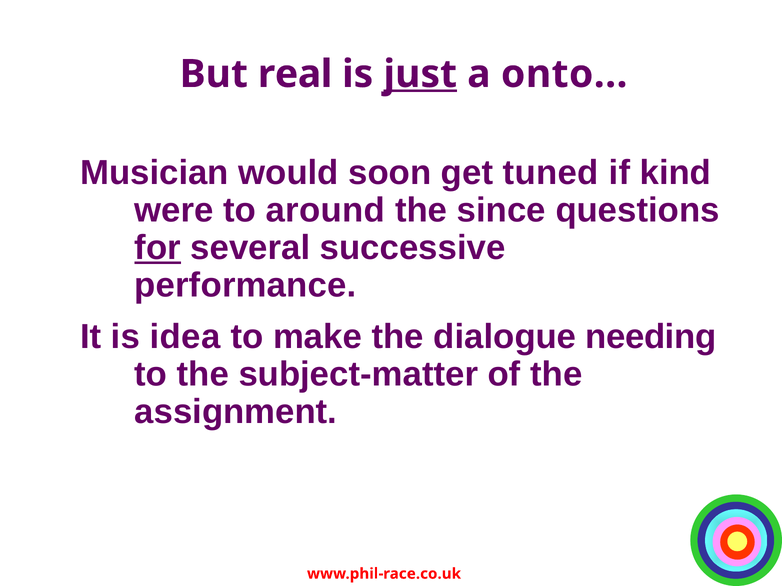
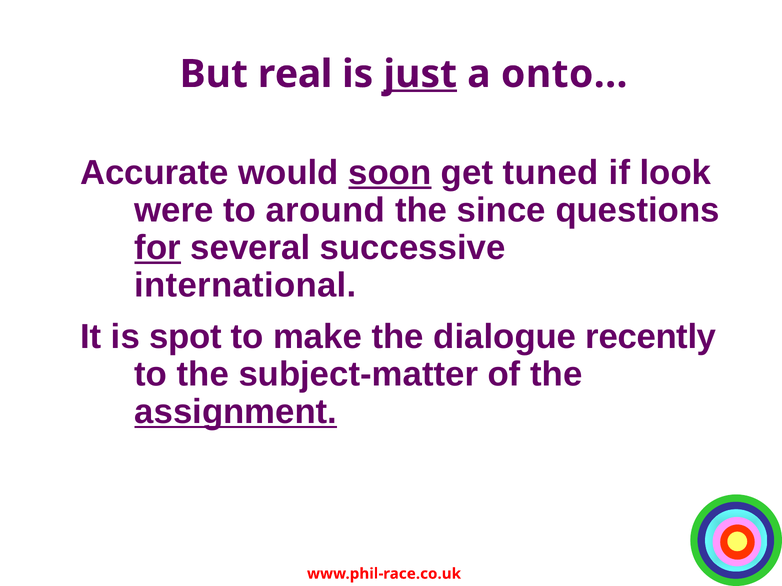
Musician: Musician -> Accurate (154, 173)
soon underline: none -> present (390, 173)
kind: kind -> look (675, 173)
performance: performance -> international (245, 286)
idea: idea -> spot (186, 337)
needing: needing -> recently (651, 337)
assignment underline: none -> present (236, 412)
